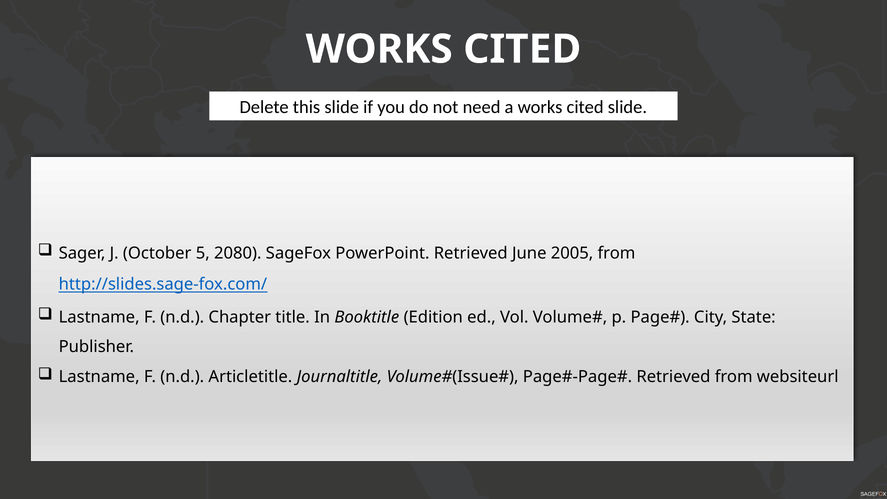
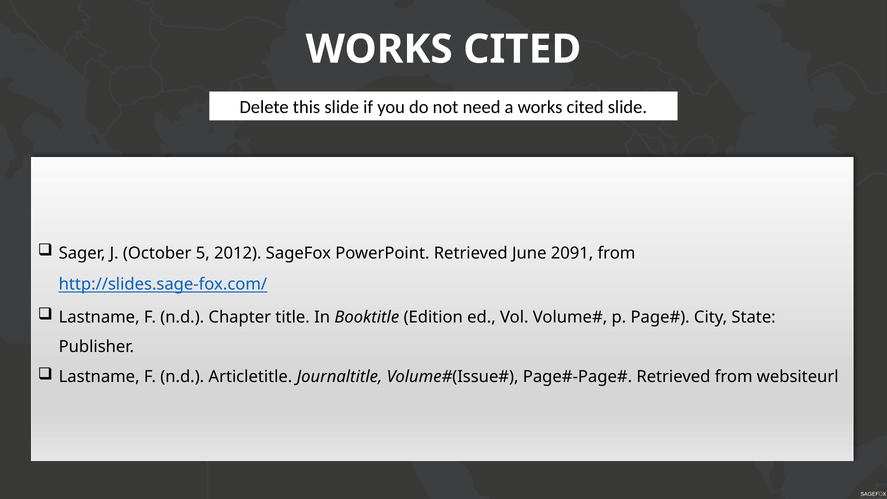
2080: 2080 -> 2012 (238, 253)
2005: 2005 -> 2091 (572, 253)
